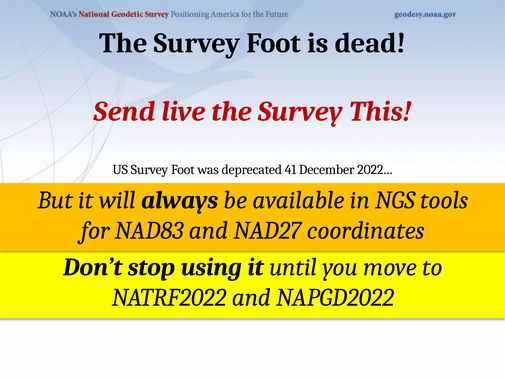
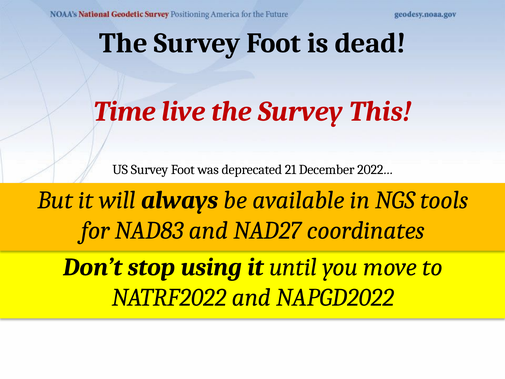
Send: Send -> Time (125, 111)
41: 41 -> 21 (290, 170)
